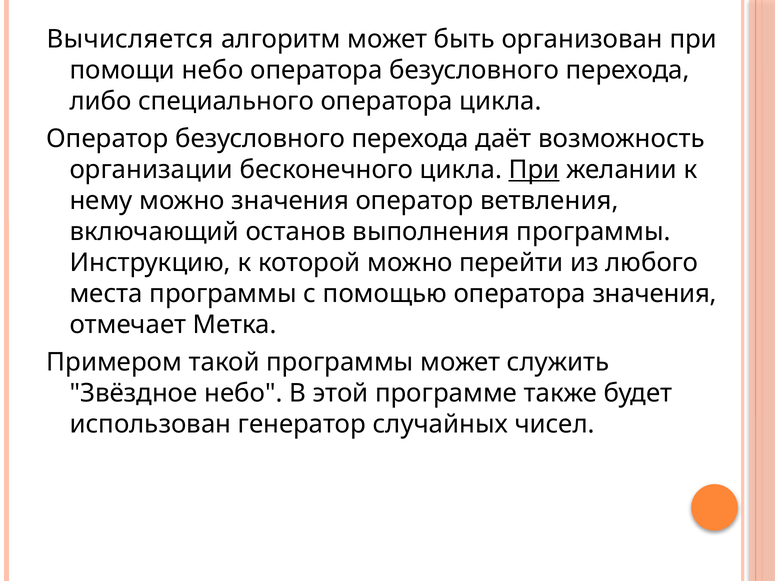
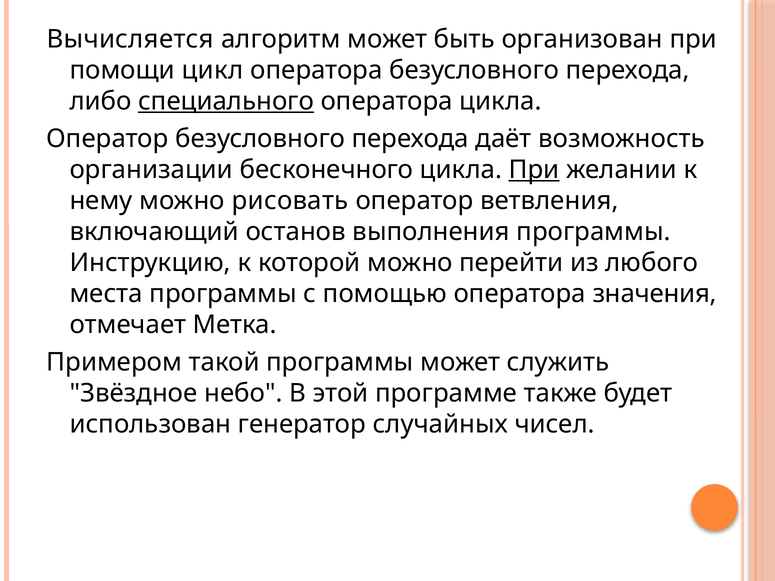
помощи небо: небо -> цикл (213, 70)
специального underline: none -> present (226, 101)
можно значения: значения -> рисовать (290, 201)
